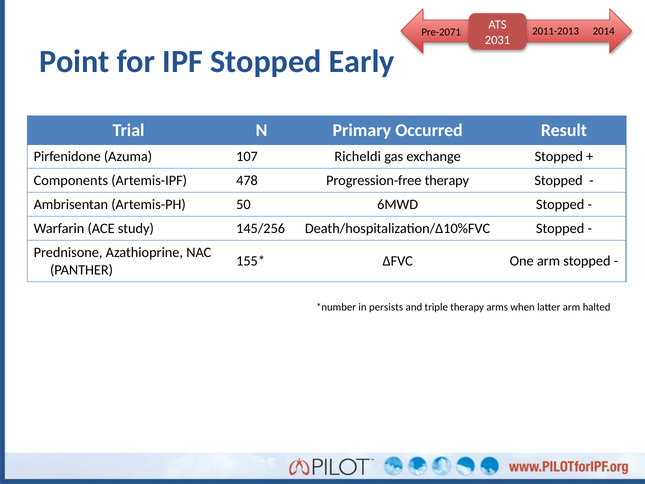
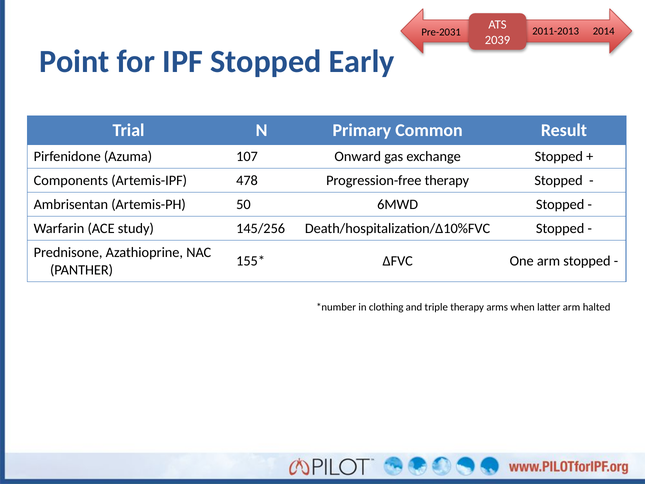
Pre-2071: Pre-2071 -> Pre-2031 (441, 32)
2031: 2031 -> 2039 (497, 40)
Occurred: Occurred -> Common (429, 130)
Richeldi: Richeldi -> Onward (358, 156)
persists: persists -> clothing (386, 307)
